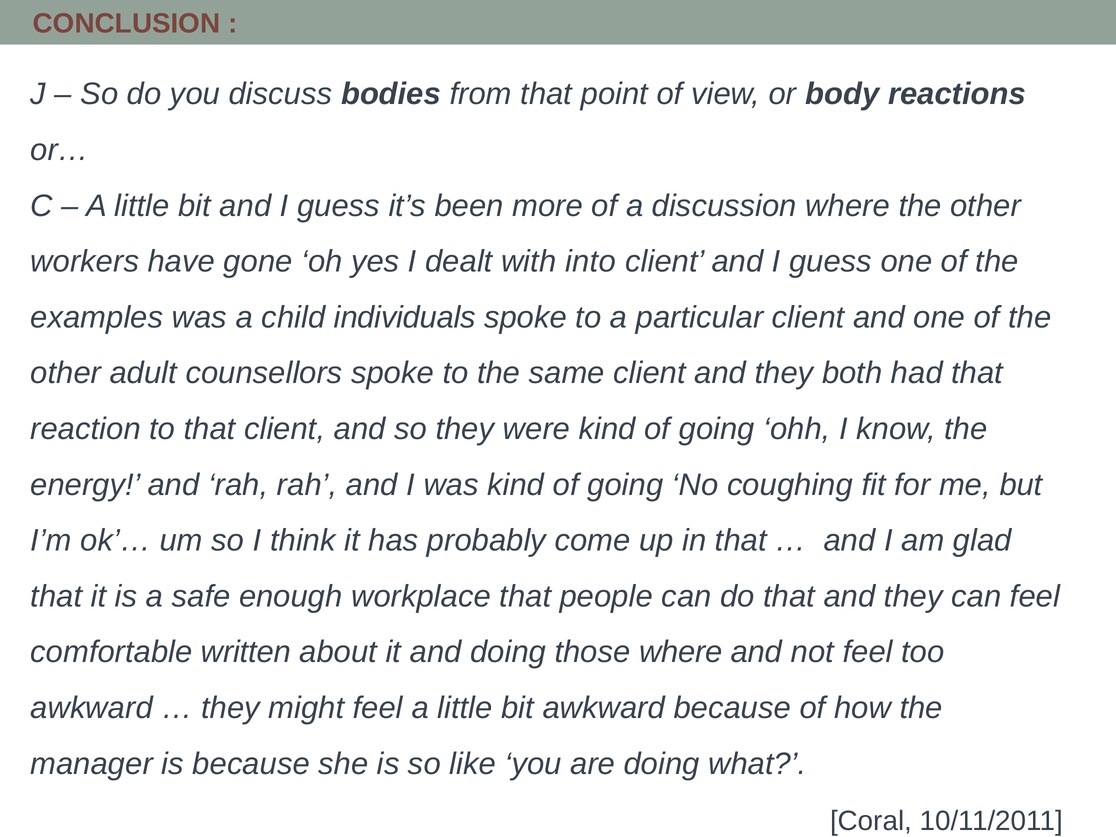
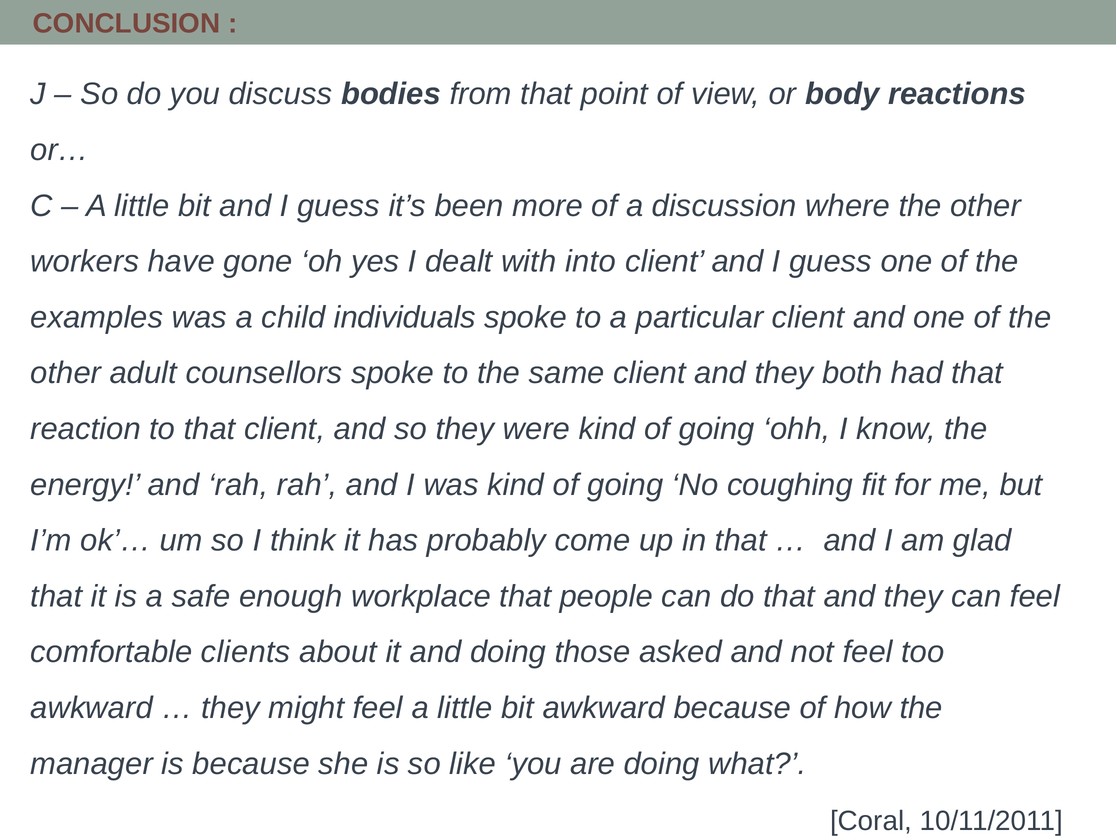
written: written -> clients (246, 652)
those where: where -> asked (681, 652)
